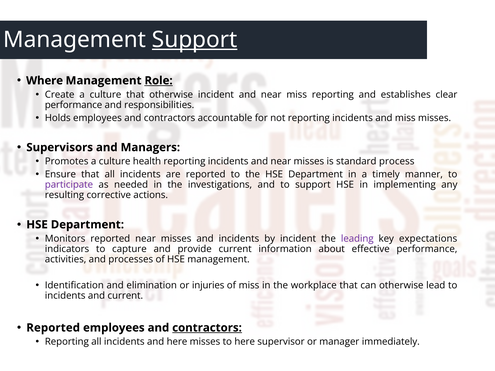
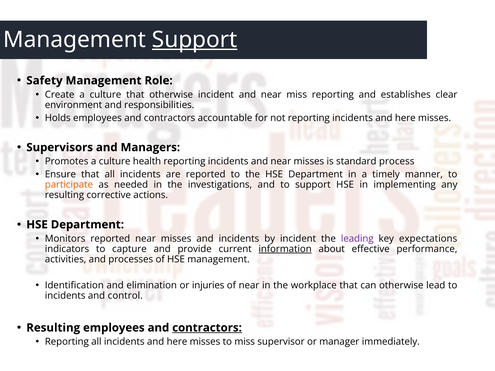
Where: Where -> Safety (44, 81)
Role underline: present -> none (159, 81)
performance: performance -> environment (74, 105)
reporting incidents and miss: miss -> here (405, 118)
participate colour: purple -> orange (69, 185)
information underline: none -> present (285, 249)
of miss: miss -> near (249, 285)
and current: current -> control (125, 296)
Reported: Reported -> Resulting (53, 328)
to here: here -> miss (245, 342)
